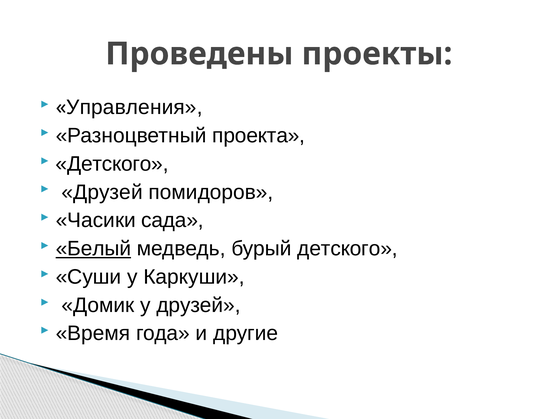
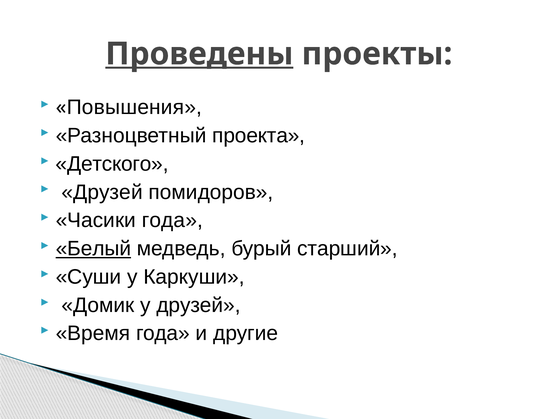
Проведены underline: none -> present (199, 54)
Управления: Управления -> Повышения (134, 107)
Часики сада: сада -> года (172, 220)
бурый детского: детского -> старший (347, 248)
